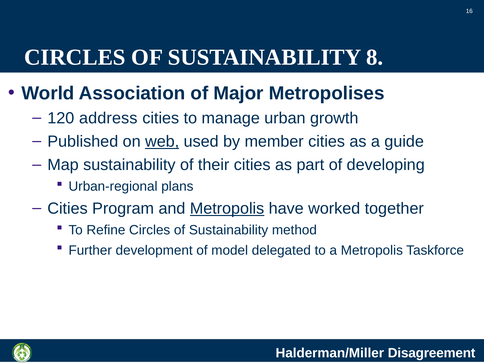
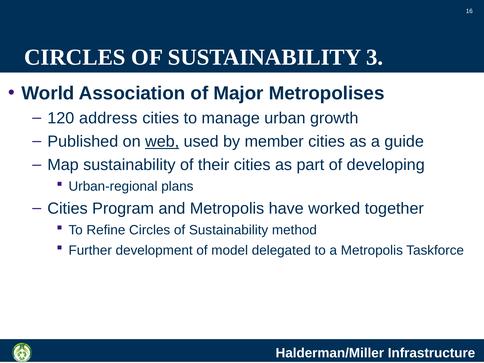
8: 8 -> 3 (375, 57)
Metropolis underline: present -> none (227, 208)
Disagreement: Disagreement -> Infrastructure (432, 353)
